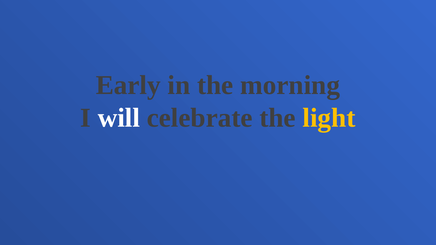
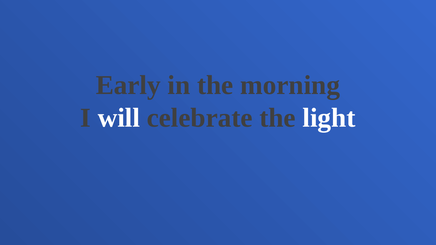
light colour: yellow -> white (329, 118)
